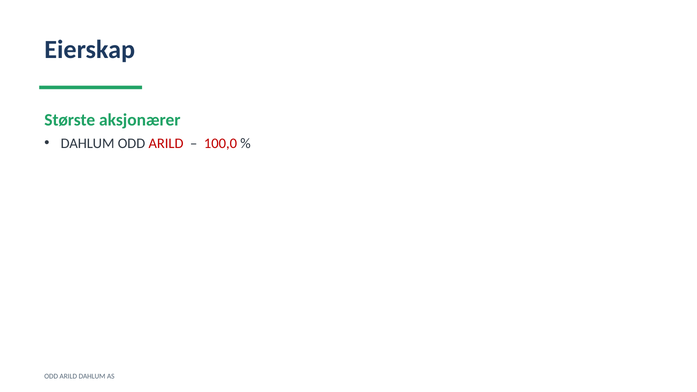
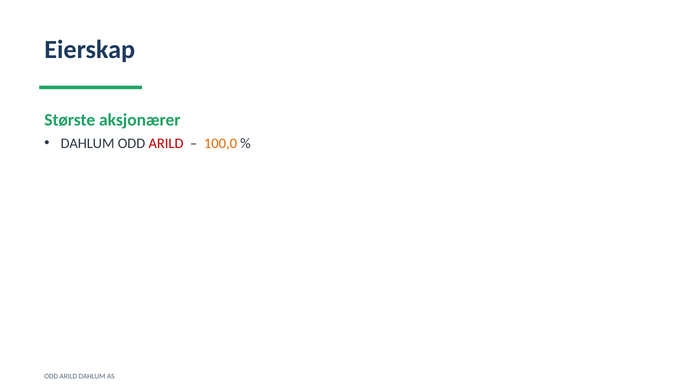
100,0 colour: red -> orange (220, 143)
